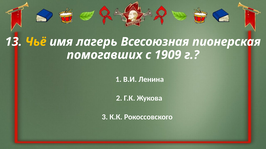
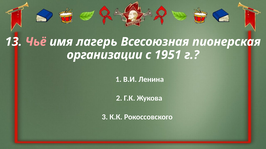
Чьё colour: yellow -> pink (36, 42)
помогавших: помогавших -> организации (105, 55)
1909: 1909 -> 1951 (168, 55)
